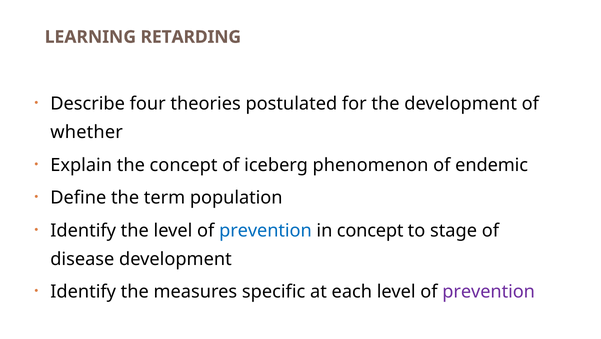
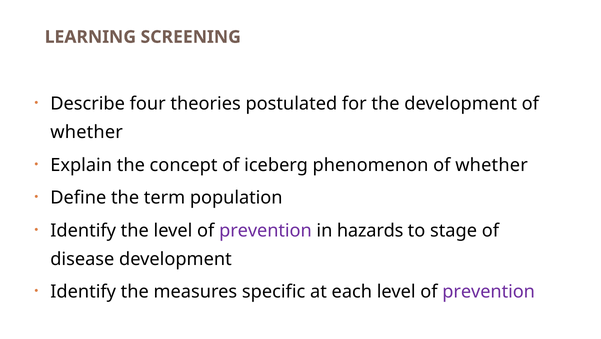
RETARDING: RETARDING -> SCREENING (191, 37)
phenomenon of endemic: endemic -> whether (492, 165)
prevention colour: blue -> purple (265, 231)
in concept: concept -> hazards (370, 231)
